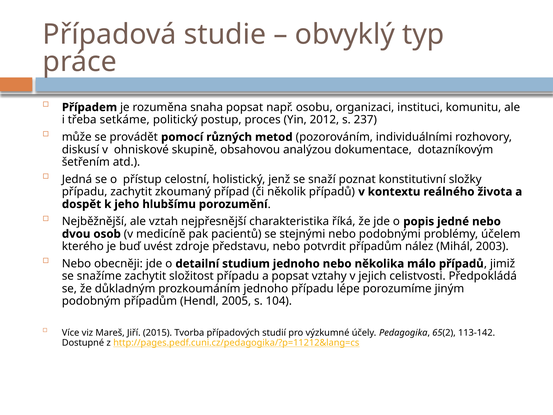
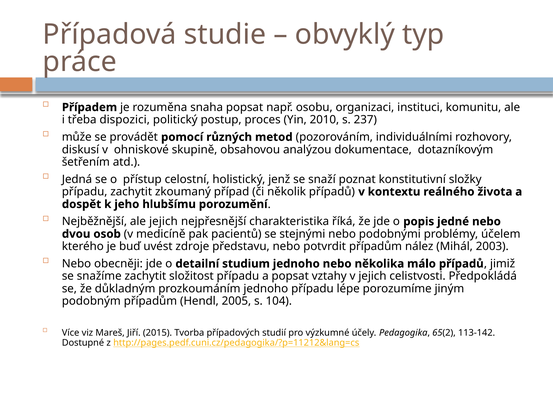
setkáme: setkáme -> dispozici (125, 120)
2012: 2012 -> 2010 (324, 120)
ale vztah: vztah -> jejich (163, 221)
